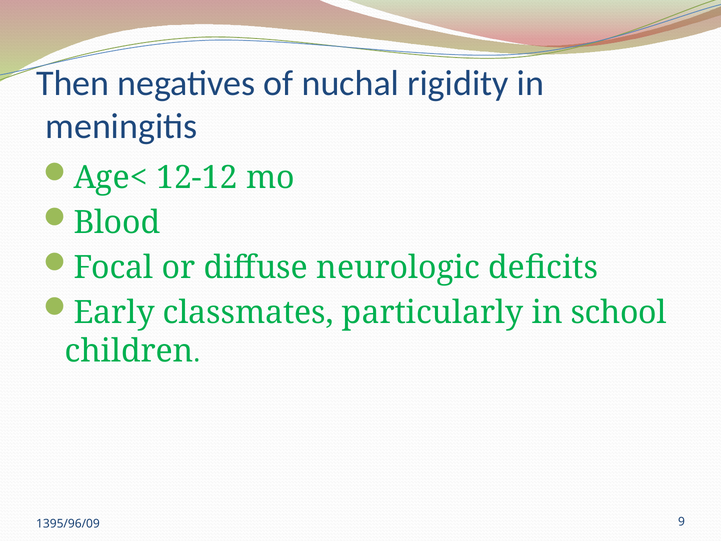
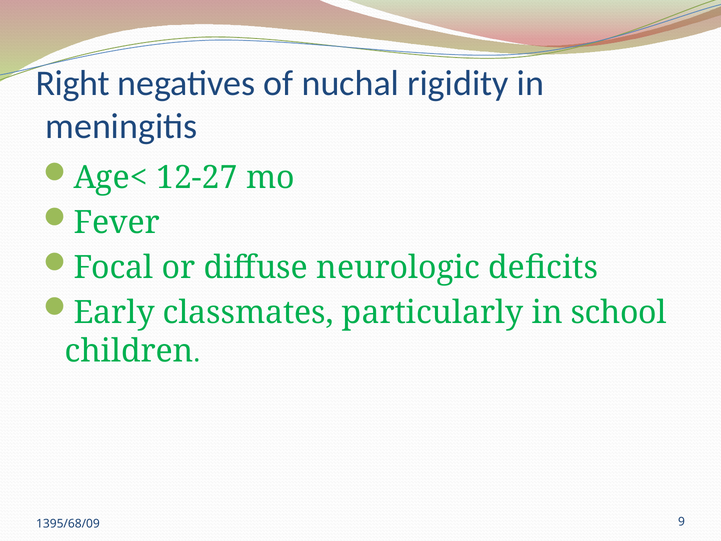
Then: Then -> Right (73, 83)
12-12: 12-12 -> 12-27 (197, 178)
Blood: Blood -> Fever (117, 223)
1395/96/09: 1395/96/09 -> 1395/68/09 (68, 524)
